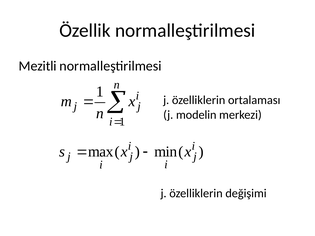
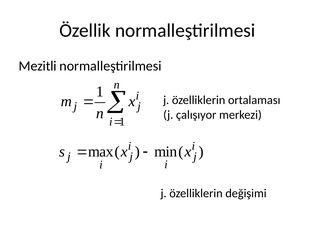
modelin: modelin -> çalışıyor (196, 115)
